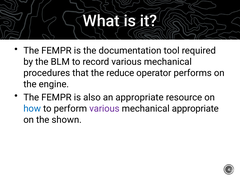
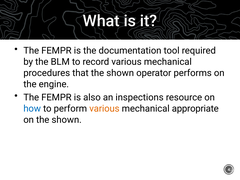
that the reduce: reduce -> shown (120, 73)
an appropriate: appropriate -> inspections (140, 97)
various colour: purple -> orange (104, 109)
